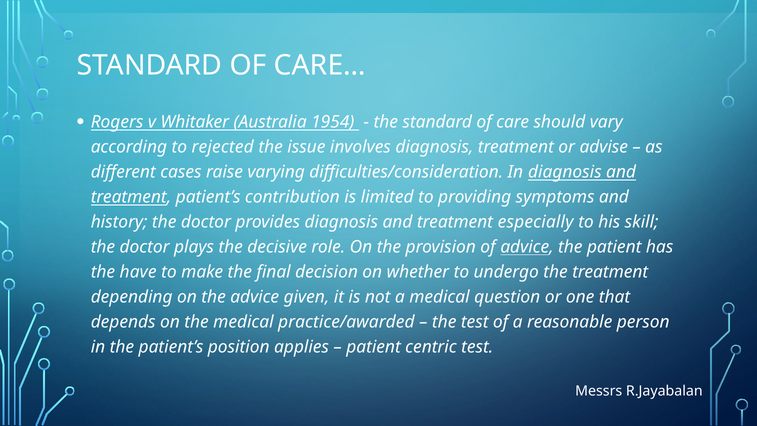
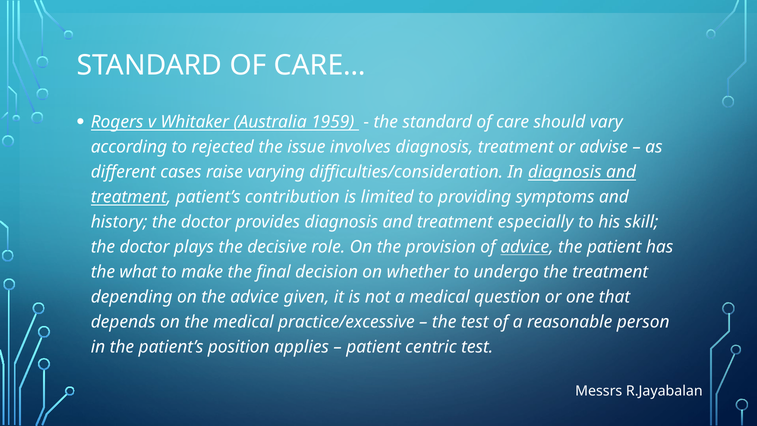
1954: 1954 -> 1959 (333, 122)
have: have -> what (138, 272)
practice/awarded: practice/awarded -> practice/excessive (346, 322)
